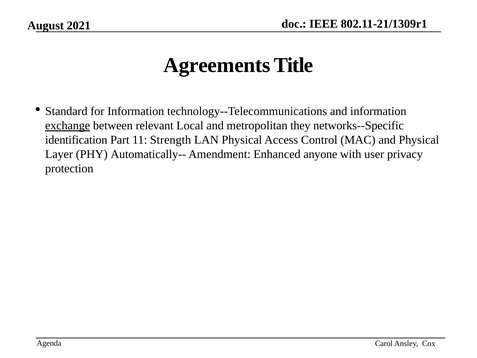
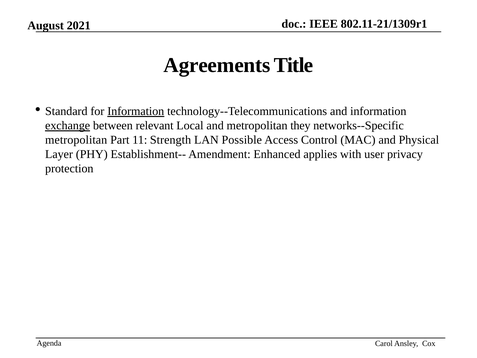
Information underline: none -> present (136, 111)
identification: identification -> metropolitan (76, 140)
LAN Physical: Physical -> Possible (242, 140)
Automatically--: Automatically-- -> Establishment-- (148, 154)
anyone: anyone -> applies (320, 154)
